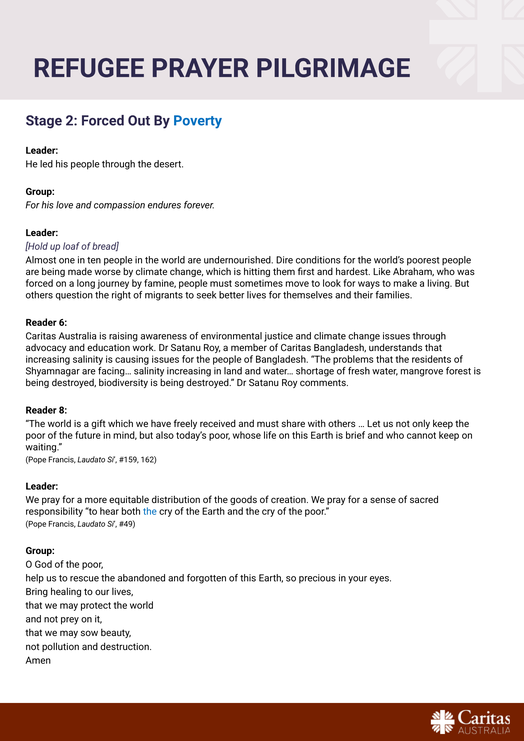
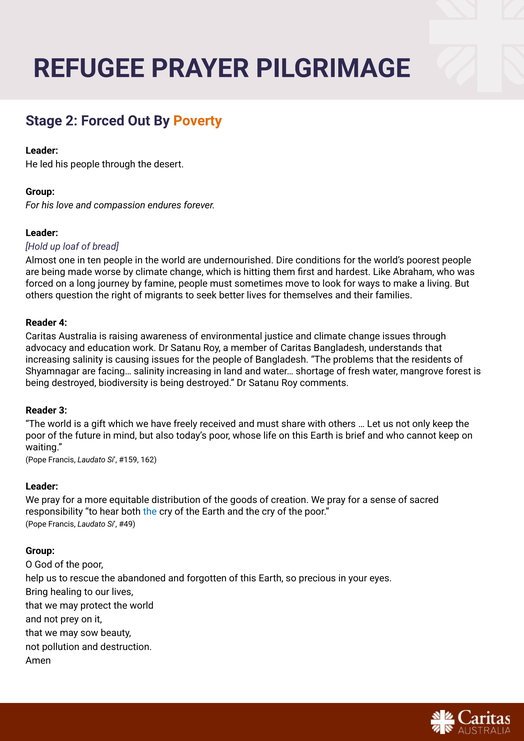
Poverty colour: blue -> orange (198, 121)
6: 6 -> 4 (63, 323)
8: 8 -> 3 (63, 410)
